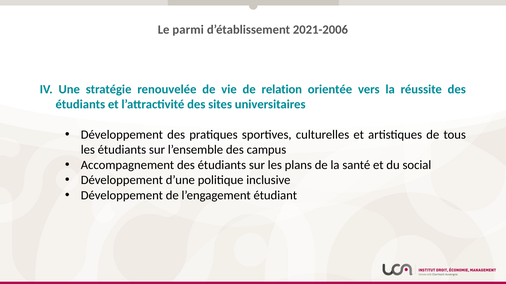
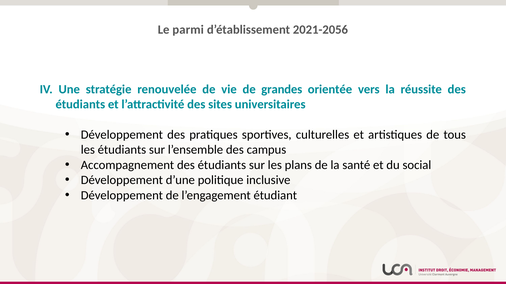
2021-2006: 2021-2006 -> 2021-2056 (320, 30)
relation: relation -> grandes (282, 89)
